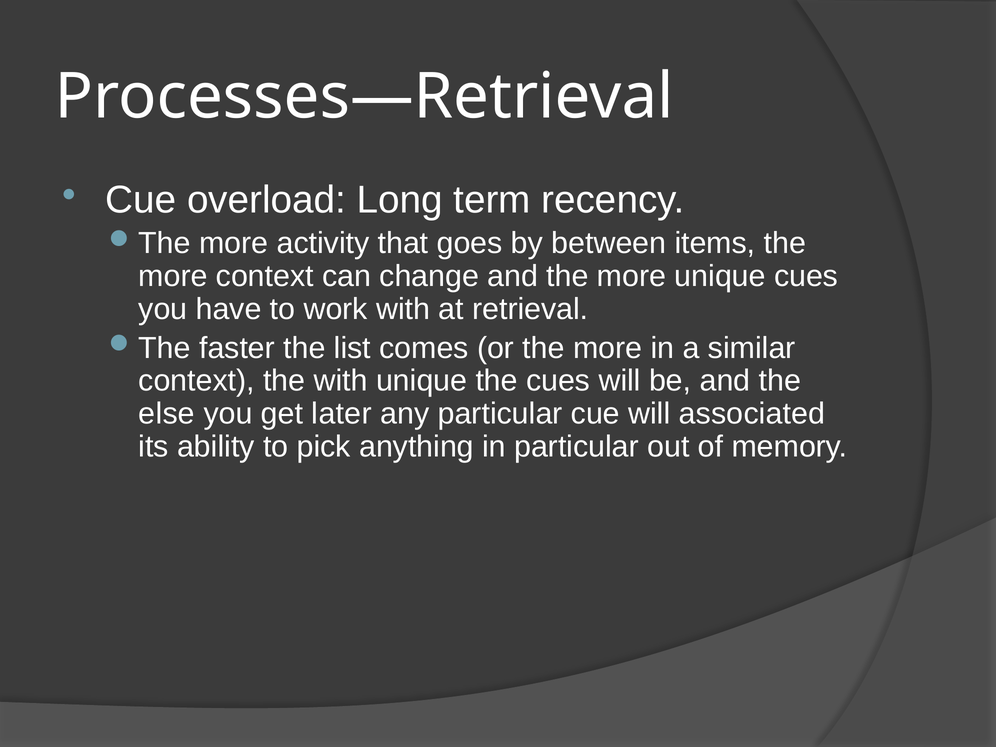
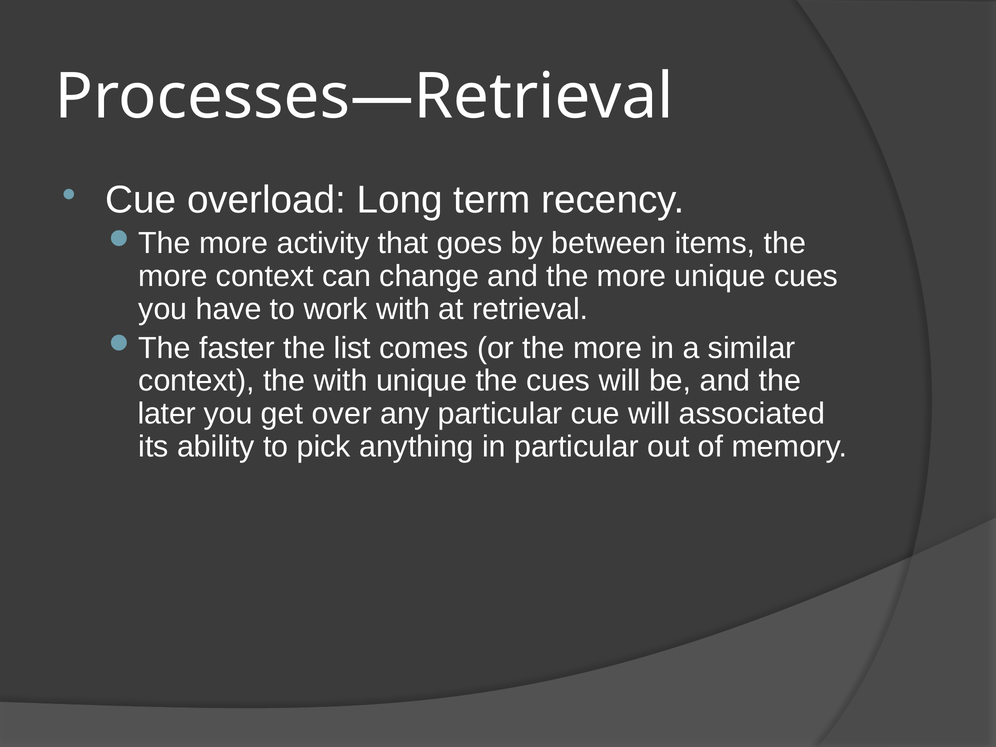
else: else -> later (167, 414)
later: later -> over (342, 414)
